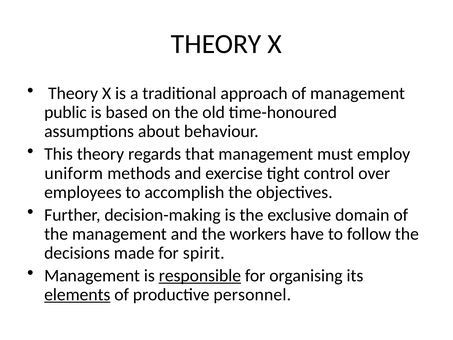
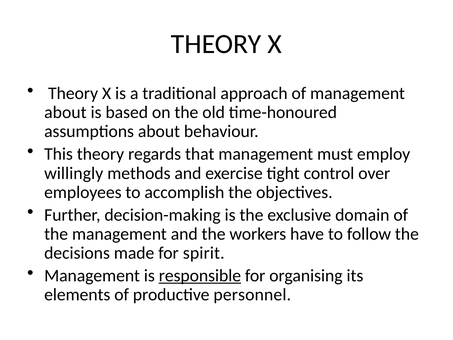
public: public -> about (65, 112)
uniform: uniform -> willingly (74, 173)
elements underline: present -> none (77, 295)
